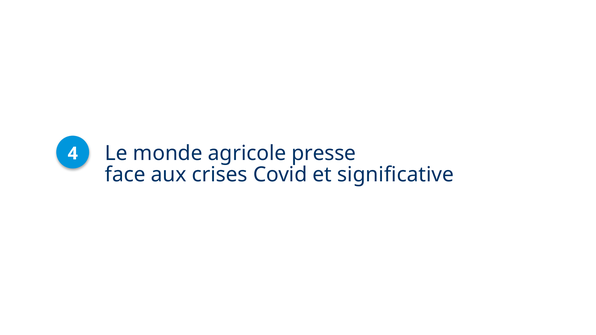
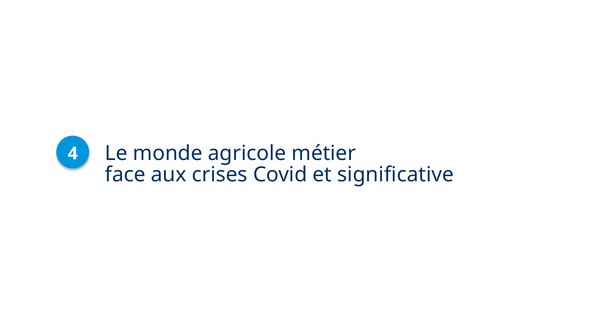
presse: presse -> métier (324, 153)
